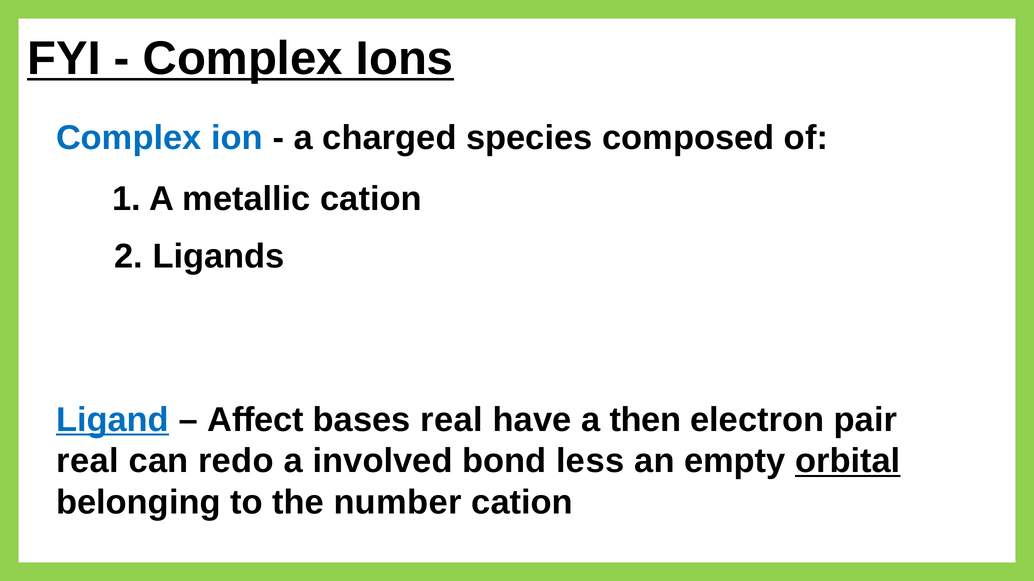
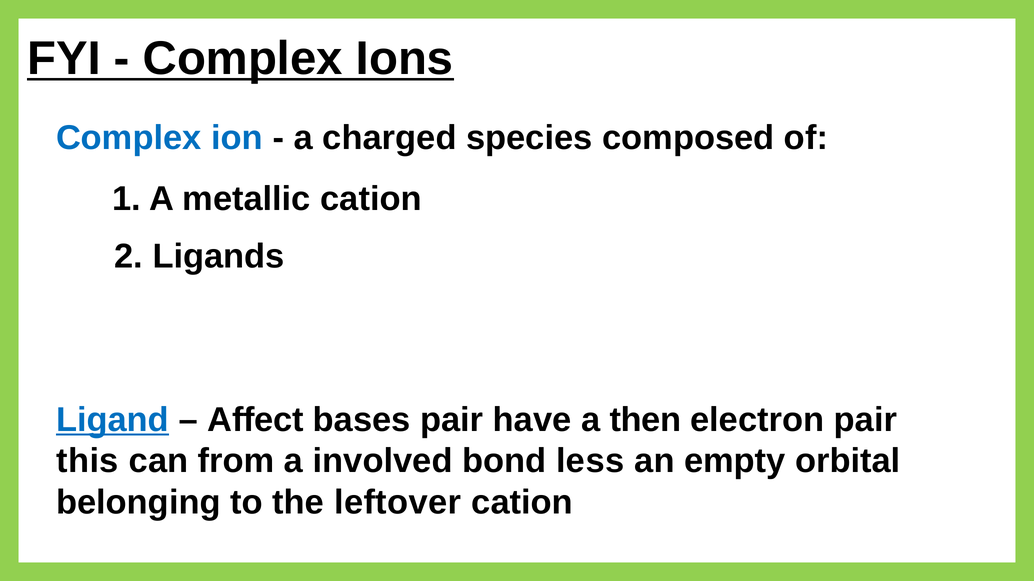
bases real: real -> pair (452, 420)
real: real -> this (88, 462)
redo: redo -> from (236, 462)
orbital underline: present -> none (848, 462)
number: number -> leftover (398, 503)
